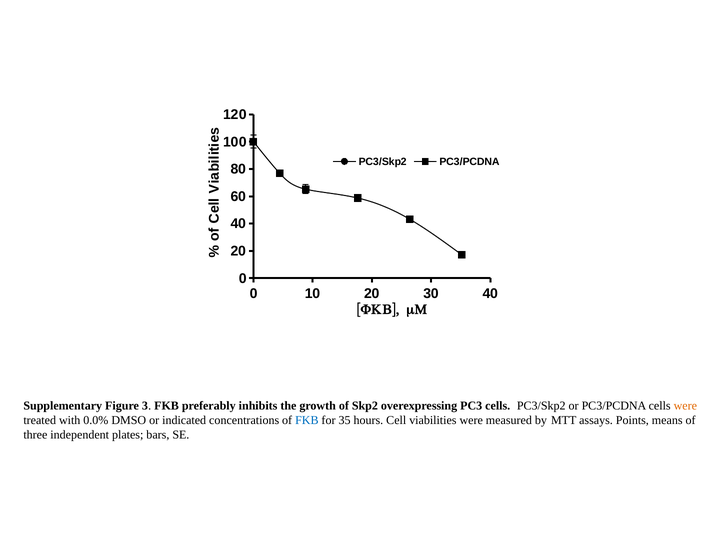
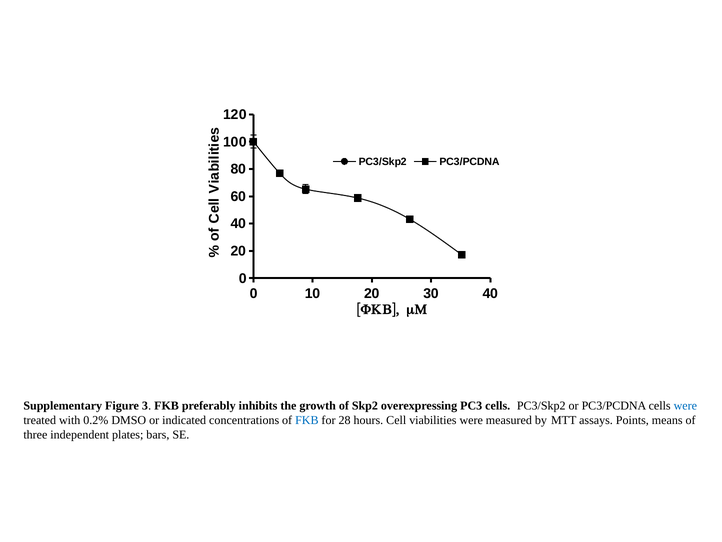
were colour: orange -> blue (685, 405)
0.0%: 0.0% -> 0.2% (96, 420)
35: 35 -> 28 (345, 420)
